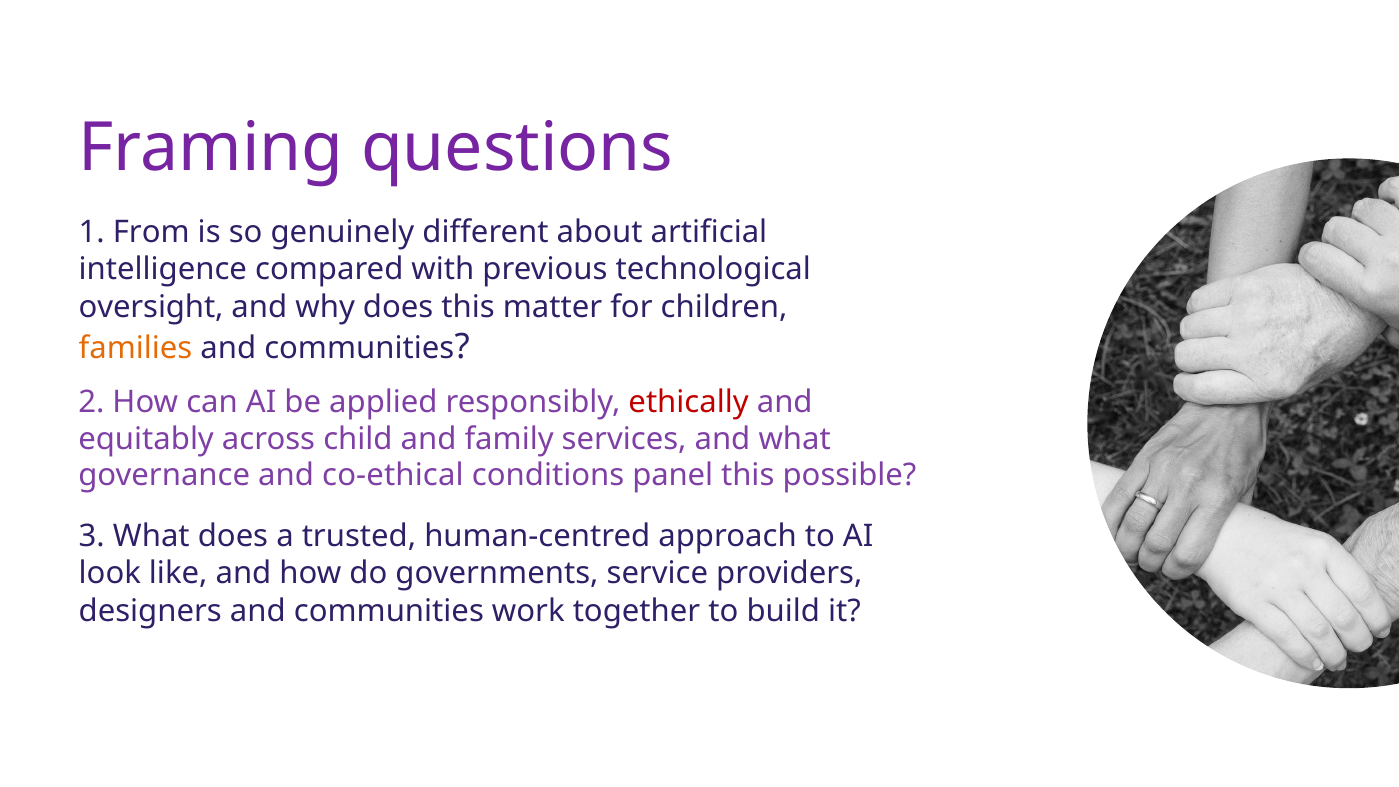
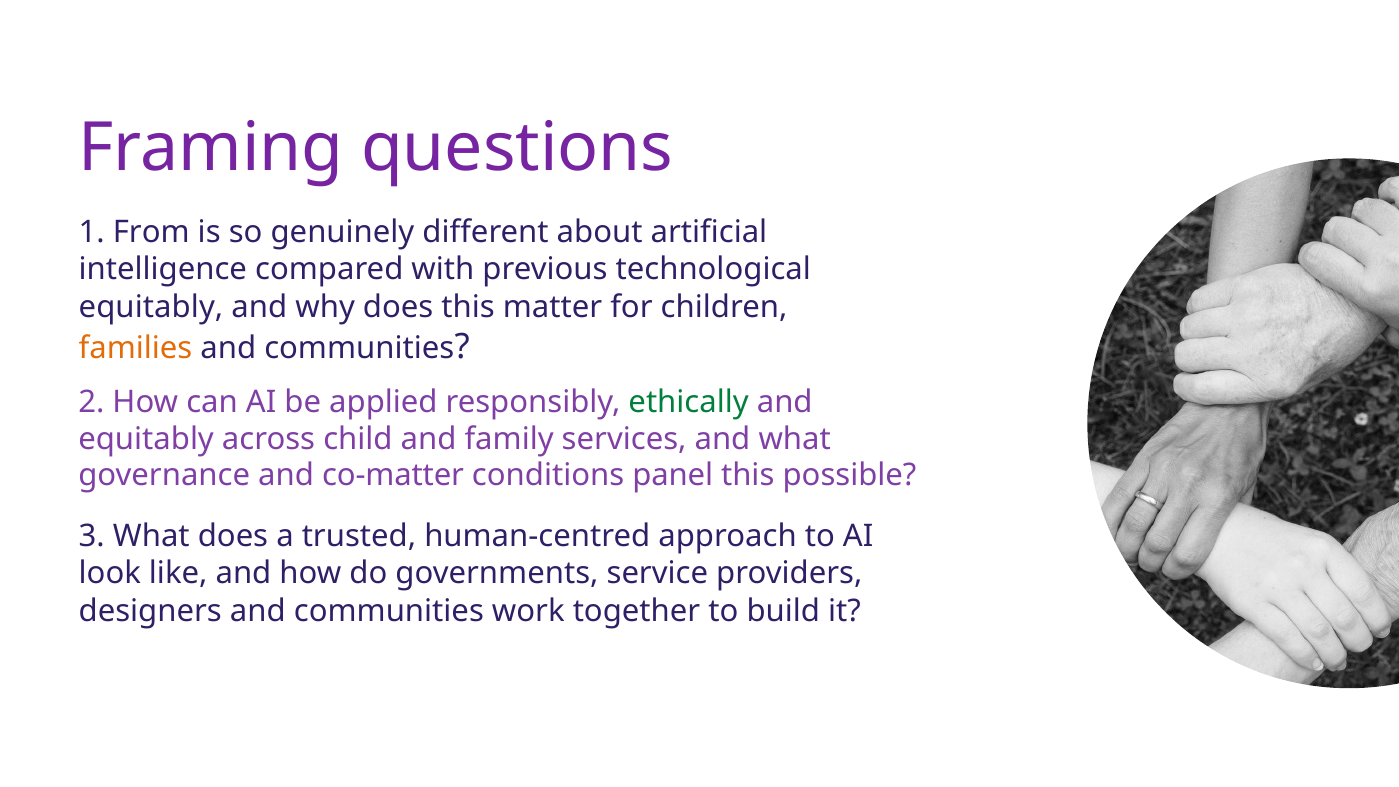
oversight: oversight -> equitably (151, 307)
ethically colour: red -> green (689, 402)
co-ethical: co-ethical -> co-matter (393, 476)
